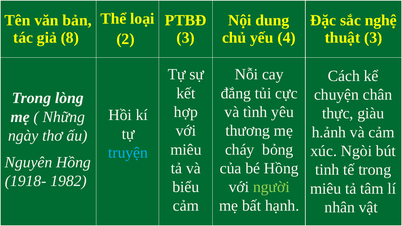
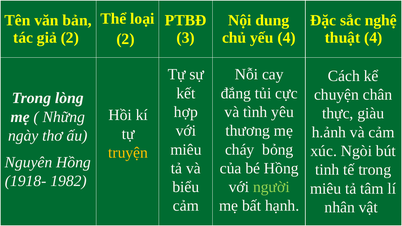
giả 8: 8 -> 2 (70, 38)
thuật 3: 3 -> 4 (373, 38)
truyện colour: light blue -> yellow (128, 153)
